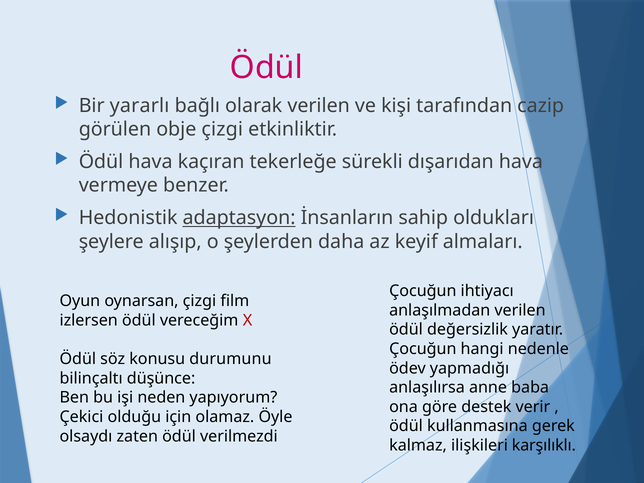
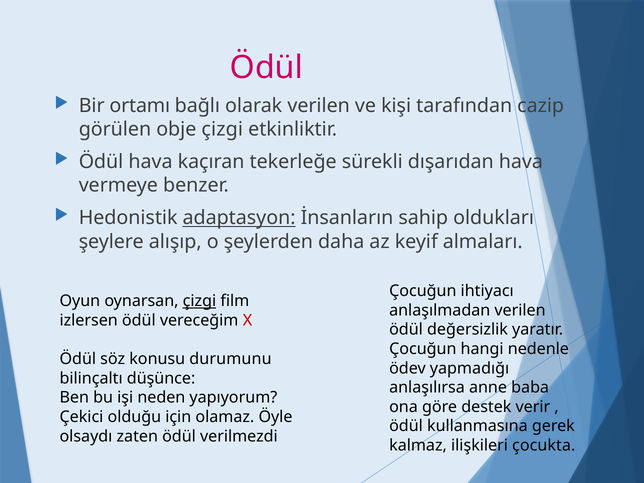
yararlı: yararlı -> ortamı (140, 106)
çizgi underline: none -> present (199, 301)
karşılıklı: karşılıklı -> çocukta (544, 445)
